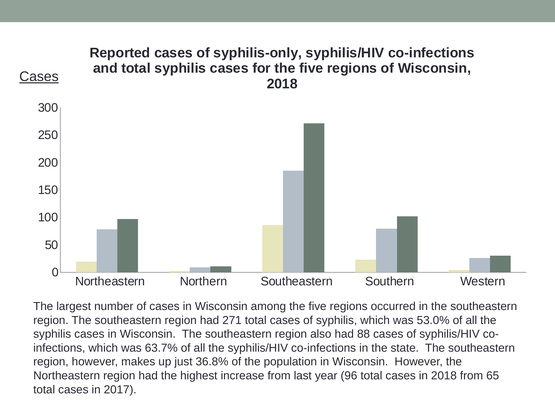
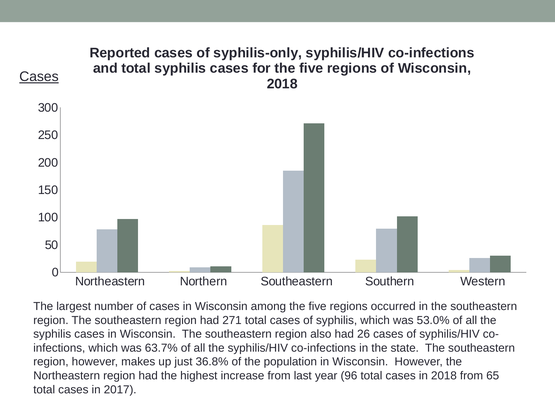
88: 88 -> 26 (364, 334)
